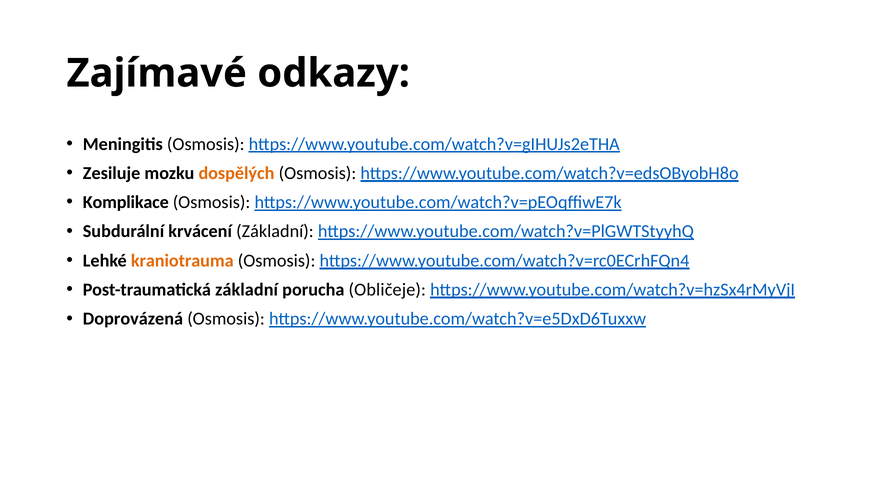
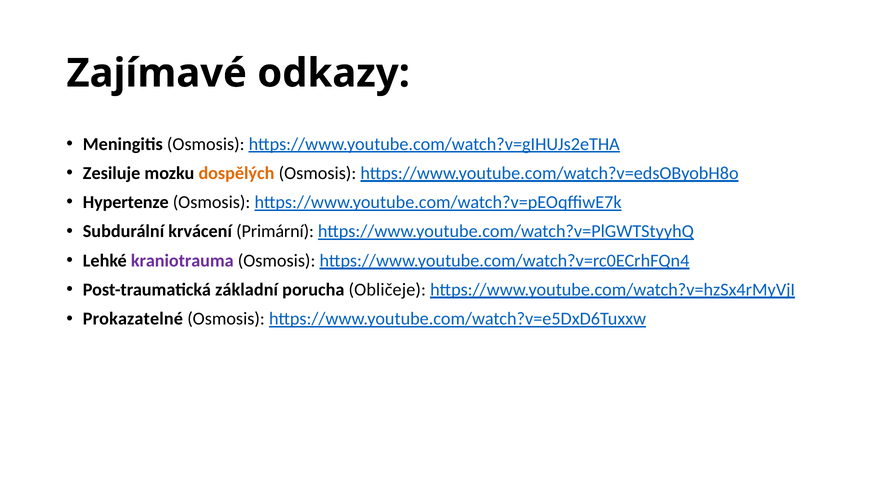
Komplikace: Komplikace -> Hypertenze (126, 202)
krvácení Základní: Základní -> Primární (275, 231)
kraniotrauma colour: orange -> purple (182, 260)
Doprovázená: Doprovázená -> Prokazatelné (133, 319)
